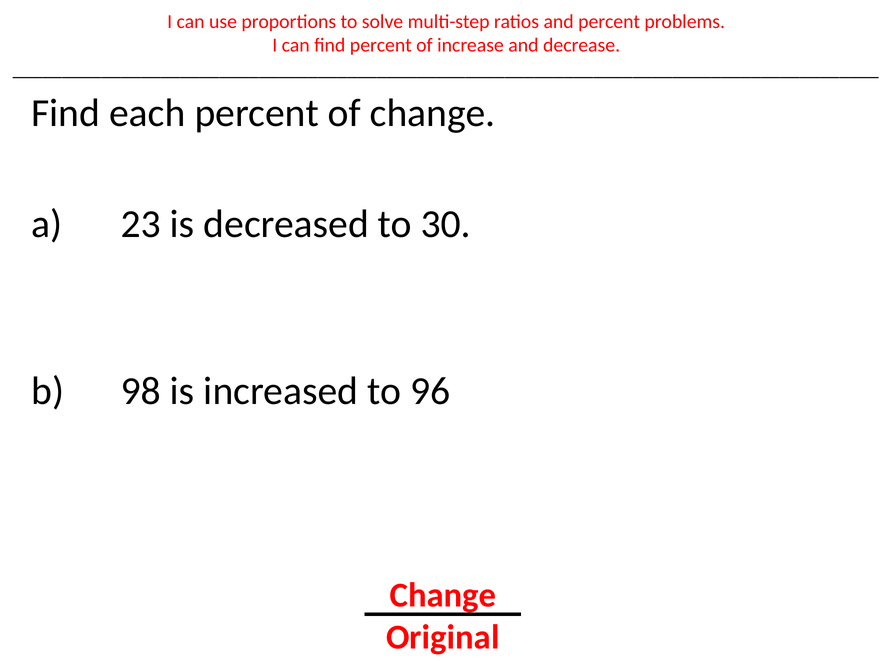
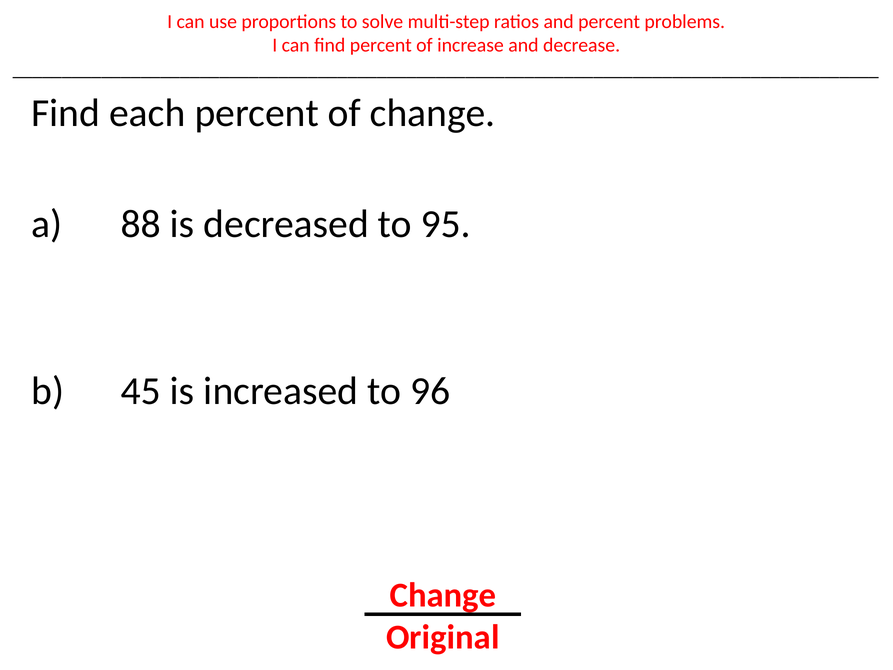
23: 23 -> 88 (141, 224)
30: 30 -> 95 (446, 224)
98: 98 -> 45 (141, 391)
